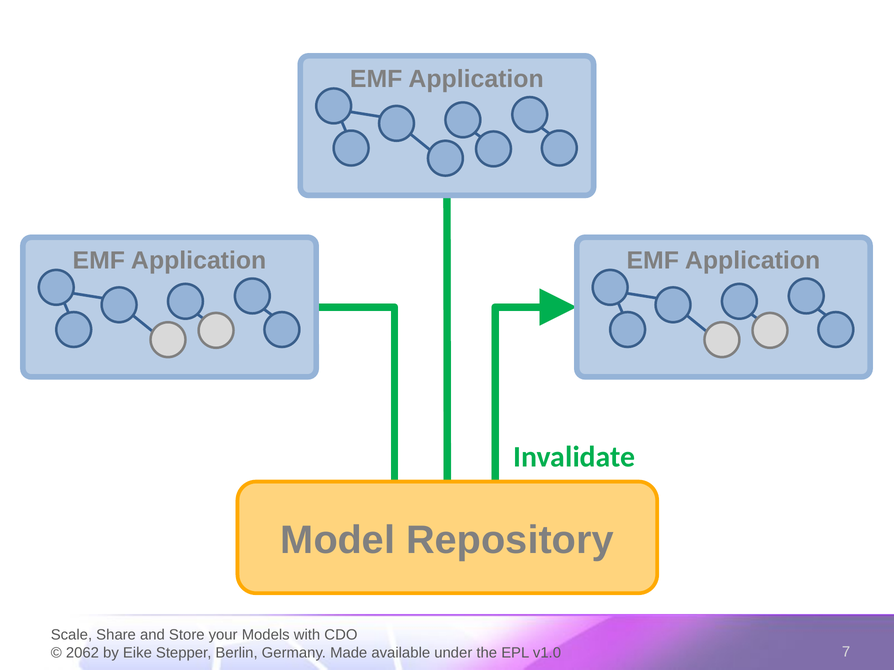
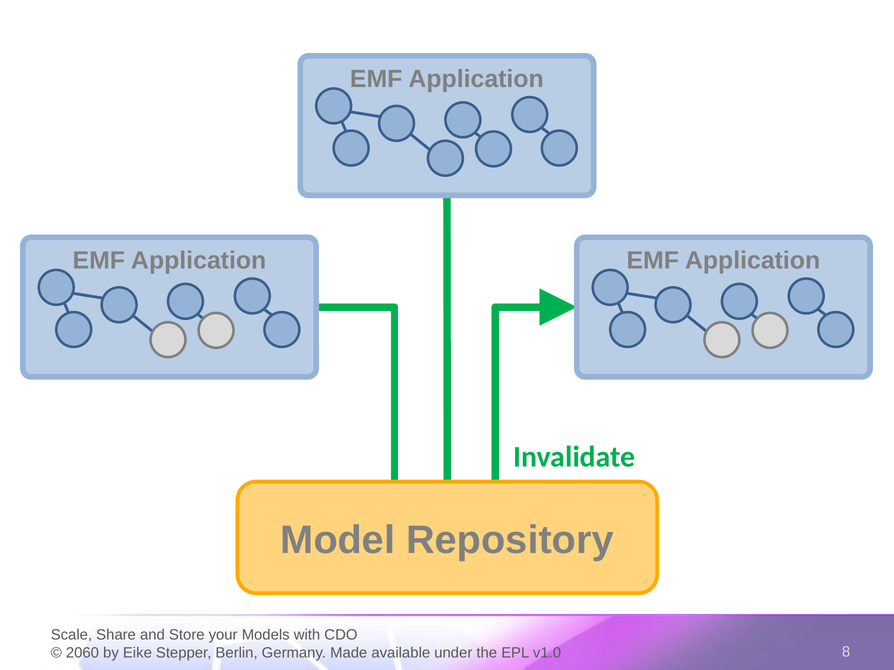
2062: 2062 -> 2060 (82, 653)
7: 7 -> 8 (846, 652)
